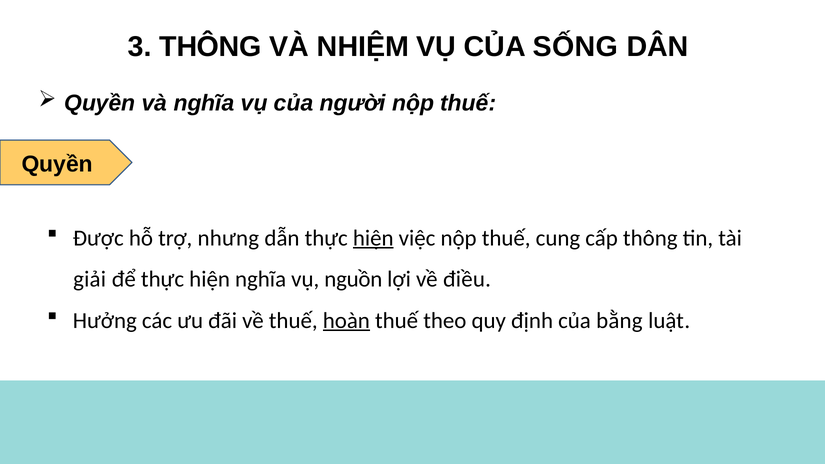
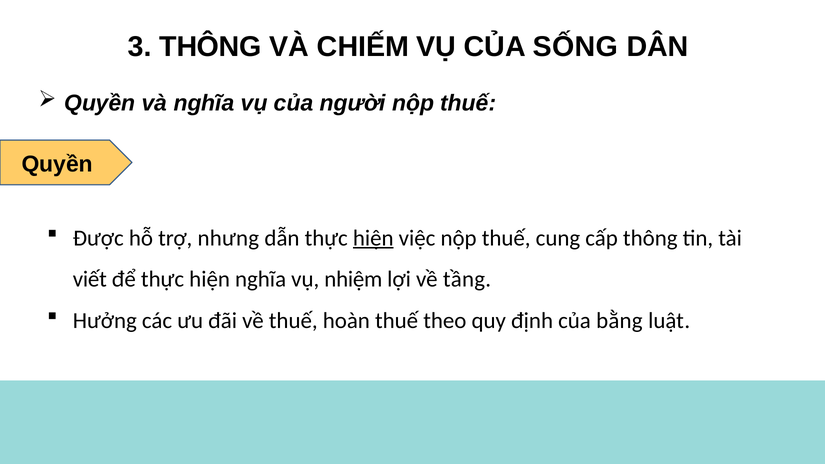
NHIỆM: NHIỆM -> CHIẾM (363, 47)
giải: giải -> viết (90, 279)
nguồn: nguồn -> nhiệm (353, 279)
điều: điều -> tầng (467, 279)
hoàn underline: present -> none (346, 321)
